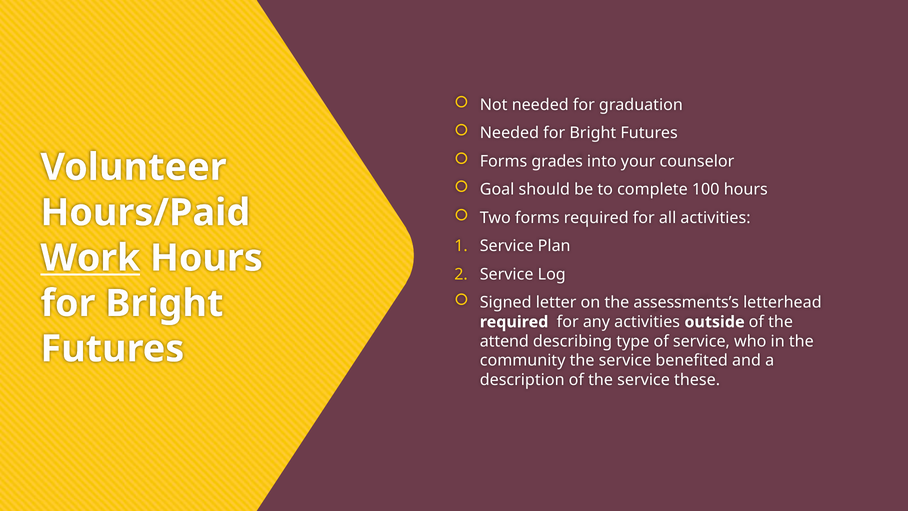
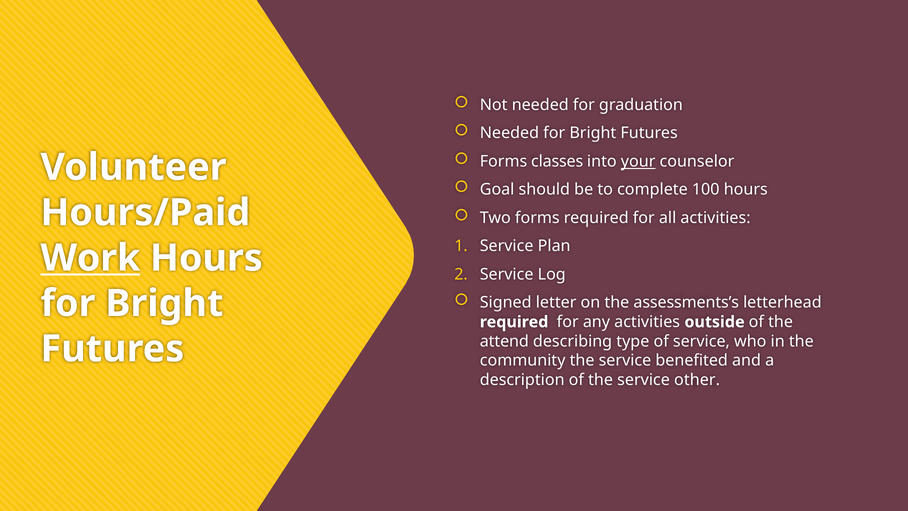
grades: grades -> classes (557, 161)
your underline: none -> present (638, 161)
these: these -> other (697, 380)
